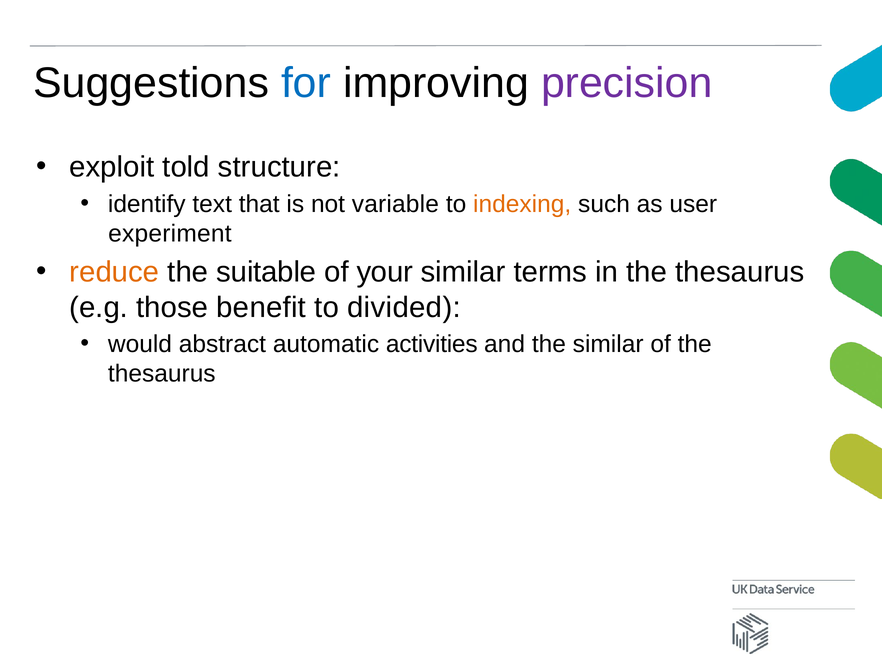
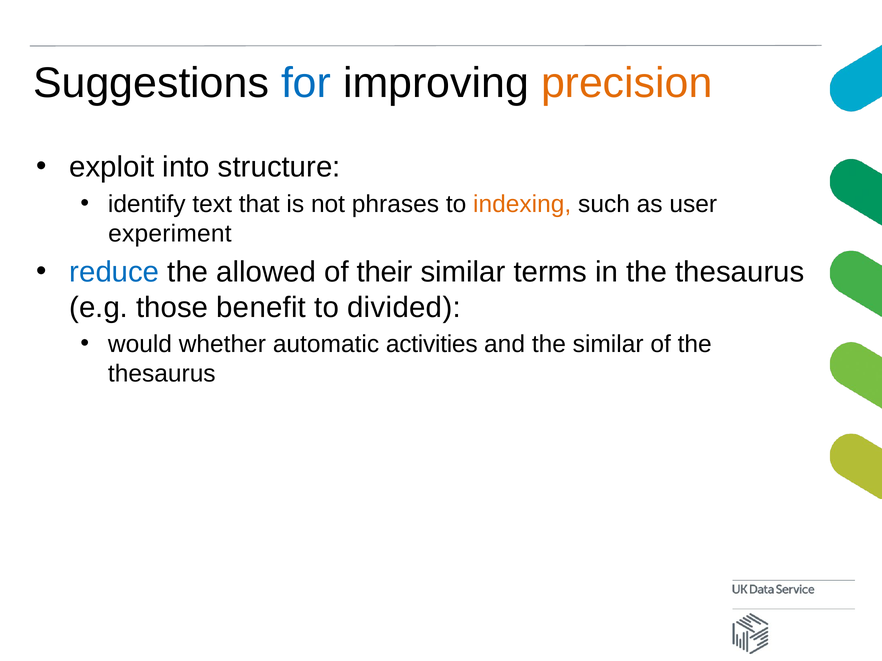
precision colour: purple -> orange (627, 83)
told: told -> into (186, 167)
variable: variable -> phrases (395, 204)
reduce colour: orange -> blue (114, 272)
suitable: suitable -> allowed (266, 272)
your: your -> their (385, 272)
abstract: abstract -> whether (222, 344)
